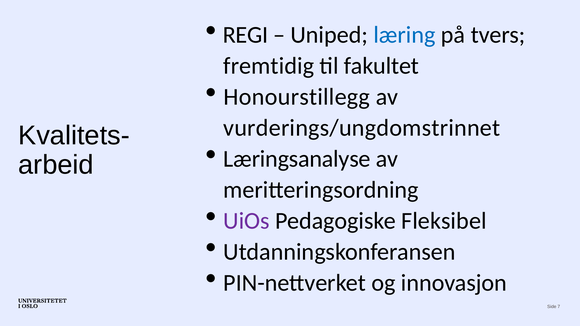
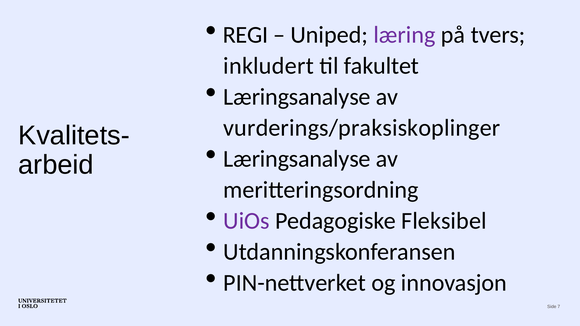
læring colour: blue -> purple (404, 35)
fremtidig: fremtidig -> inkludert (269, 66)
Honourstillegg: Honourstillegg -> Læringsanalyse (297, 97)
vurderings/ungdomstrinnet: vurderings/ungdomstrinnet -> vurderings/praksiskoplinger (362, 128)
